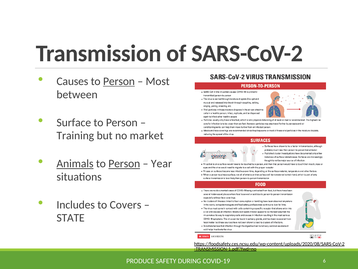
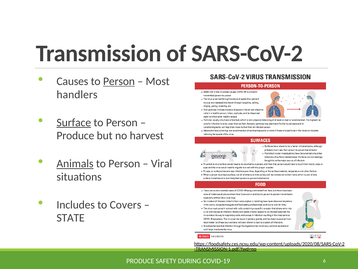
between: between -> handlers (77, 94)
Surface underline: none -> present (74, 122)
Training: Training -> Produce (75, 135)
market: market -> harvest (147, 135)
Person underline: present -> none (124, 163)
Year: Year -> Viral (162, 163)
